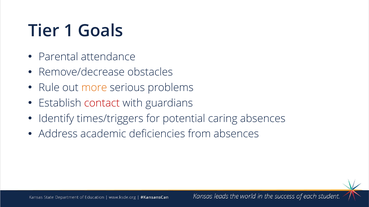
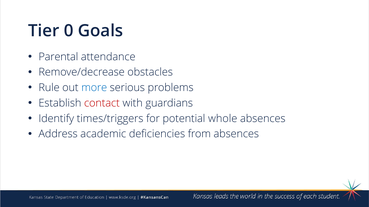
1: 1 -> 0 (69, 31)
more colour: orange -> blue (94, 88)
caring: caring -> whole (223, 119)
